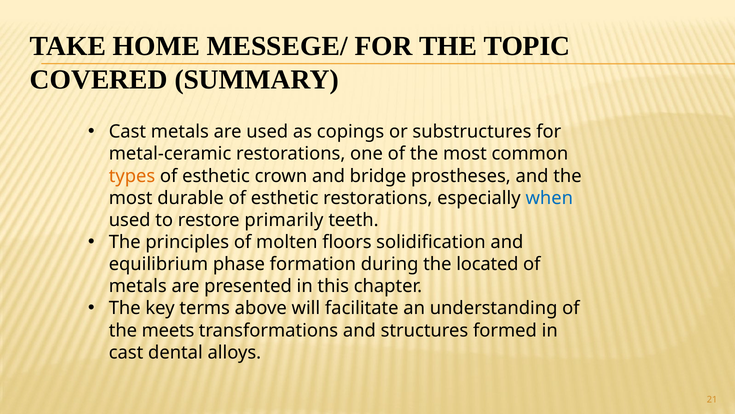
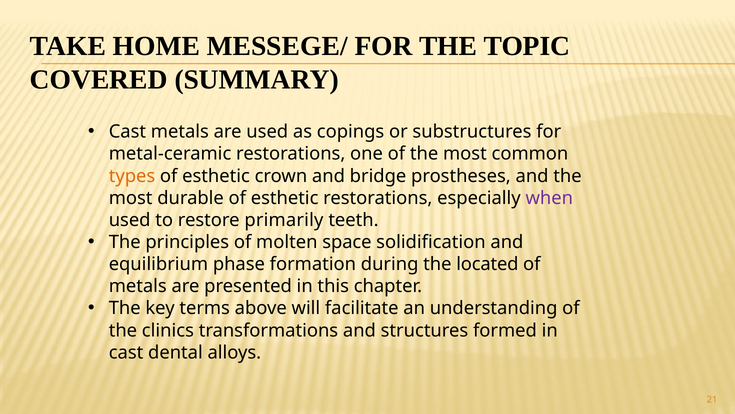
when colour: blue -> purple (549, 198)
floors: floors -> space (347, 242)
meets: meets -> clinics (168, 330)
